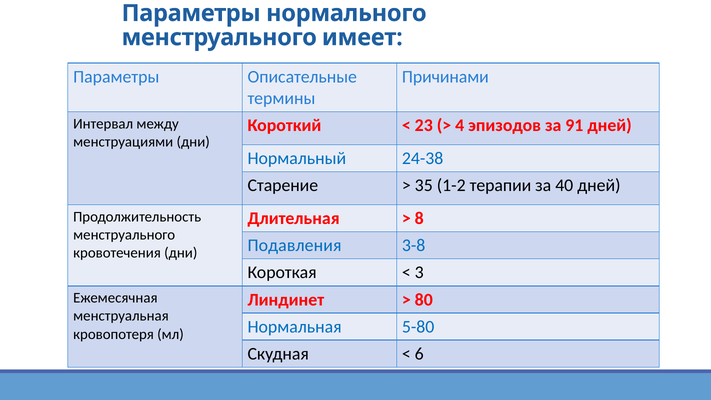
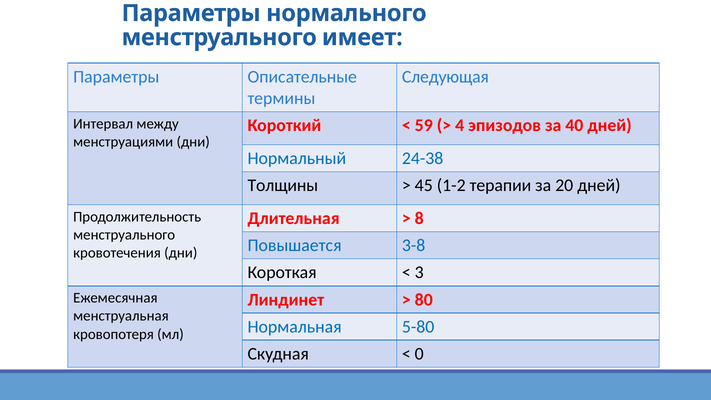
Причинами: Причинами -> Следующая (445, 77)
23: 23 -> 59 (424, 125)
91: 91 -> 40 (574, 125)
Старение: Старение -> Толщины (283, 185)
35: 35 -> 45 (424, 185)
40: 40 -> 20 (564, 185)
Подавления: Подавления -> Повышается (295, 246)
6: 6 -> 0 (419, 354)
